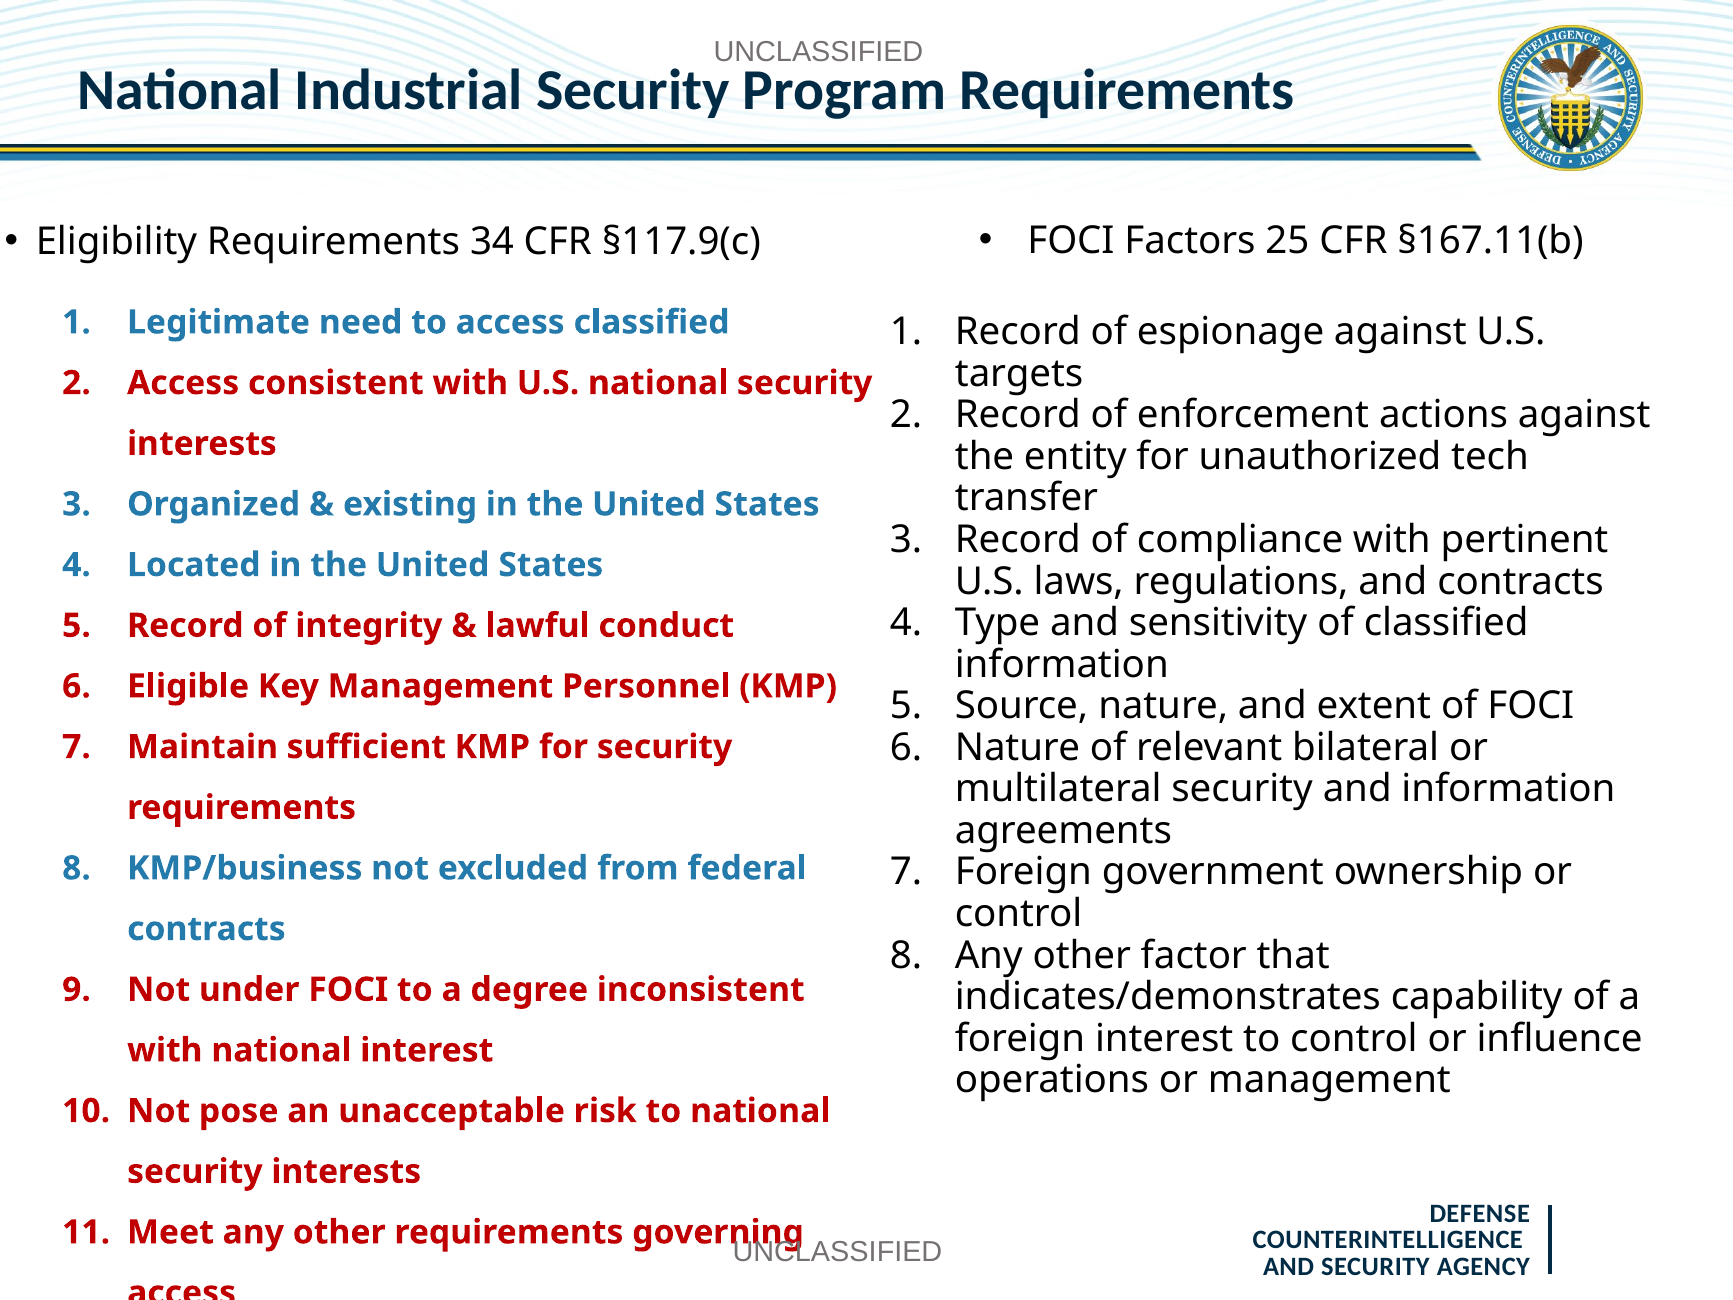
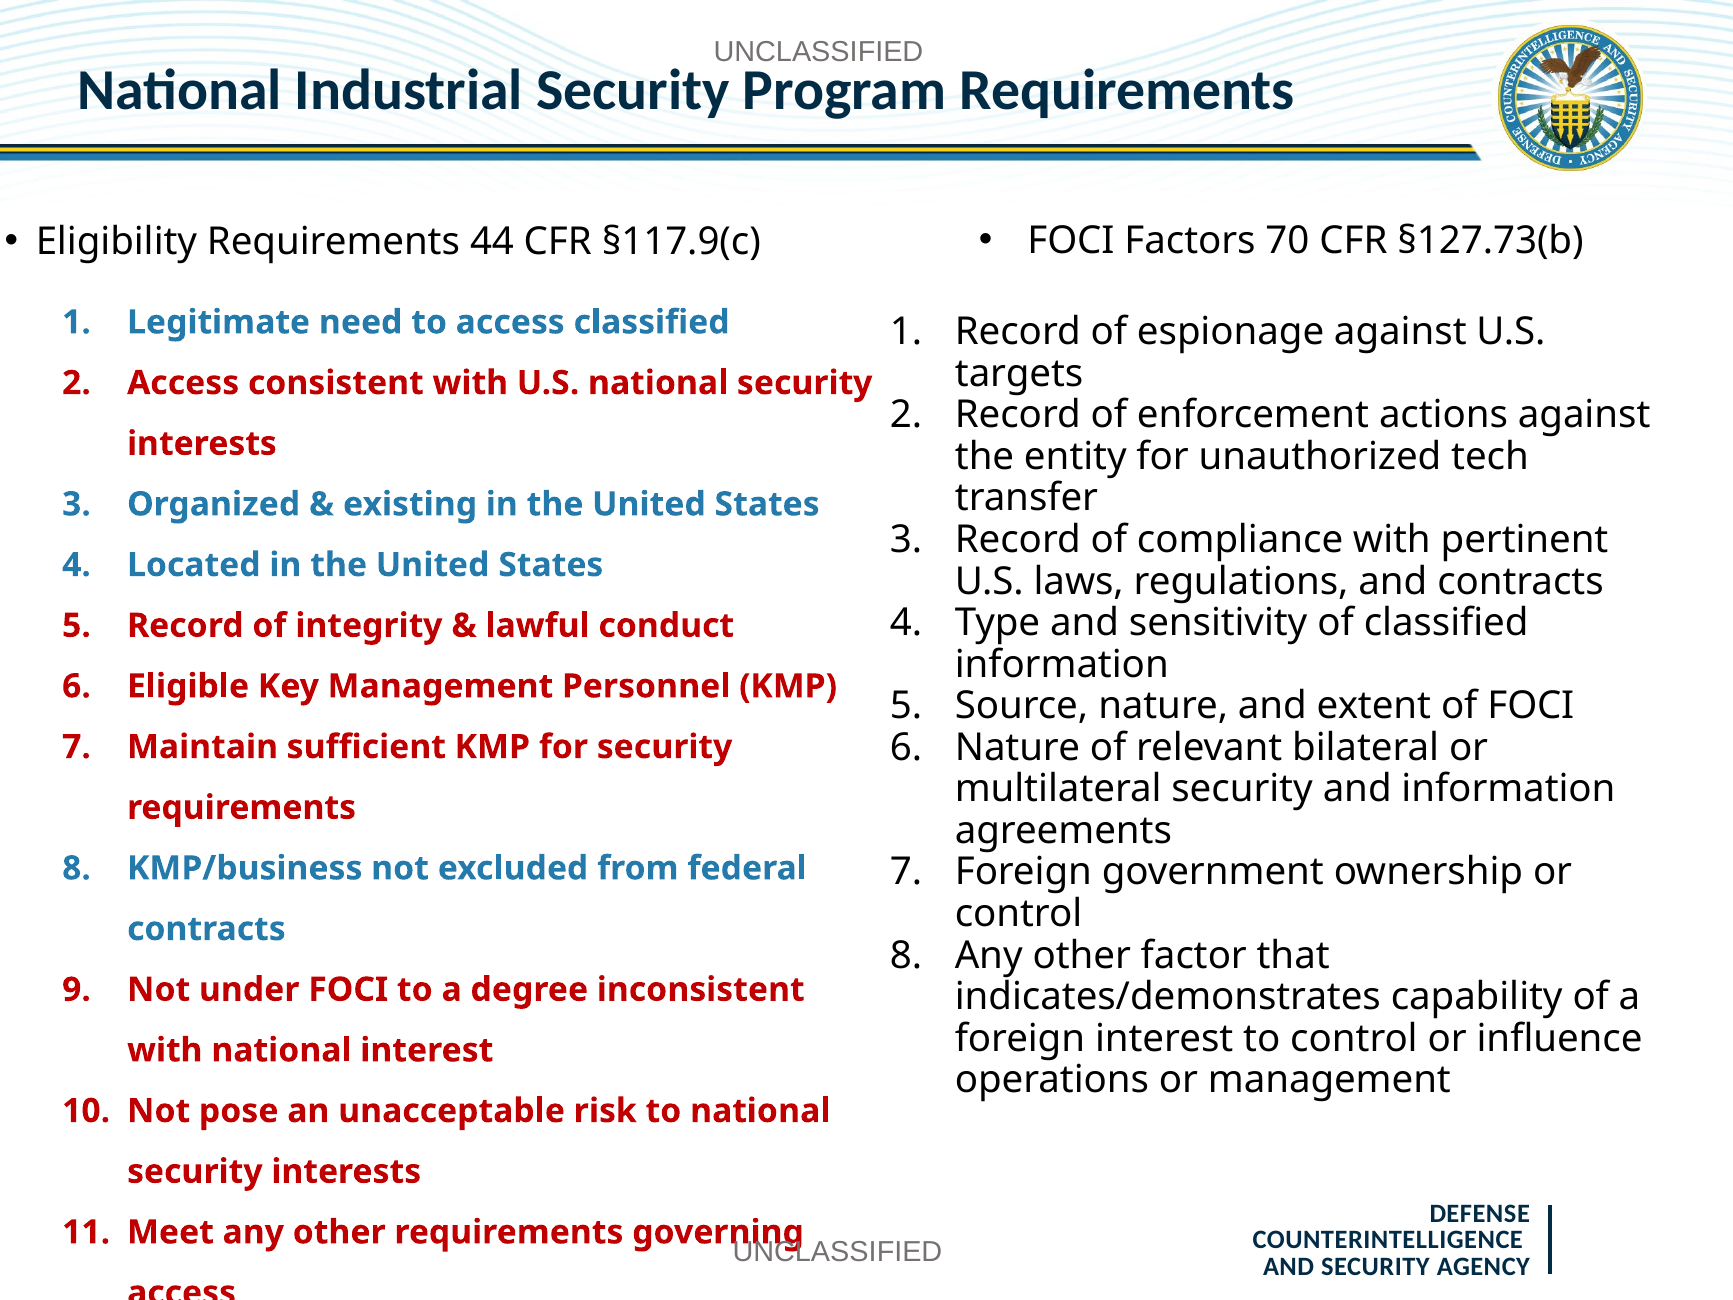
25: 25 -> 70 (1287, 241)
§167.11(b: §167.11(b -> §127.73(b (1490, 241)
34: 34 -> 44 (492, 242)
